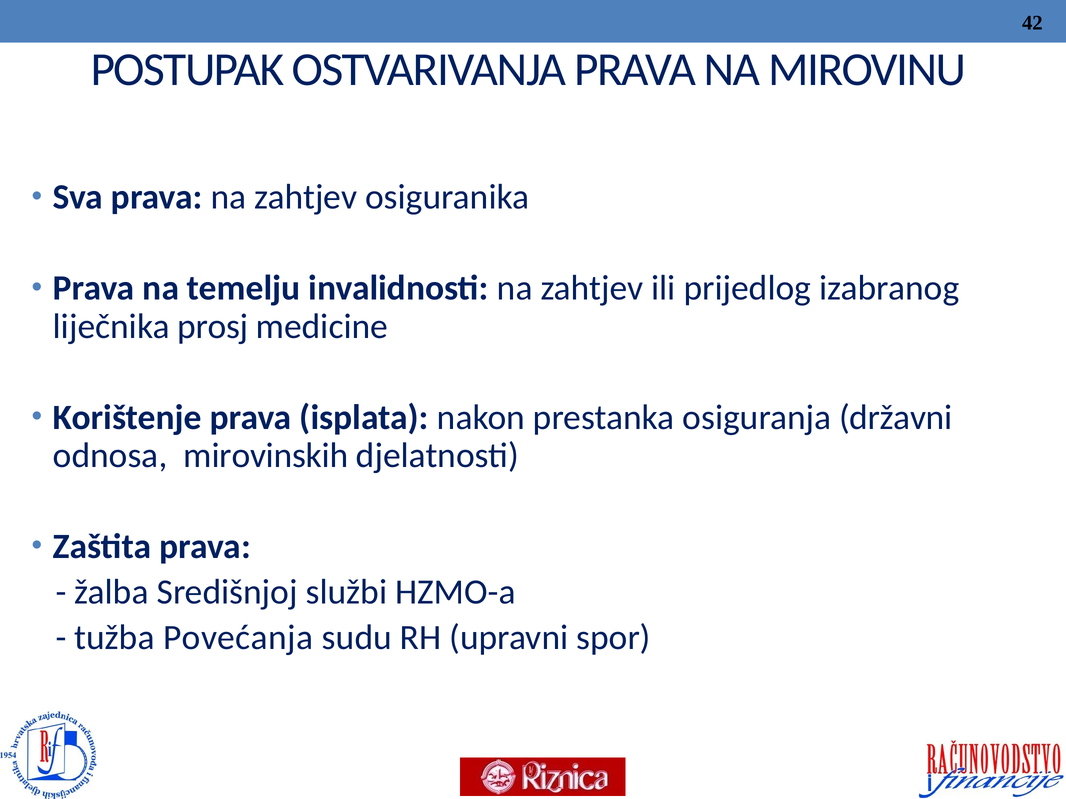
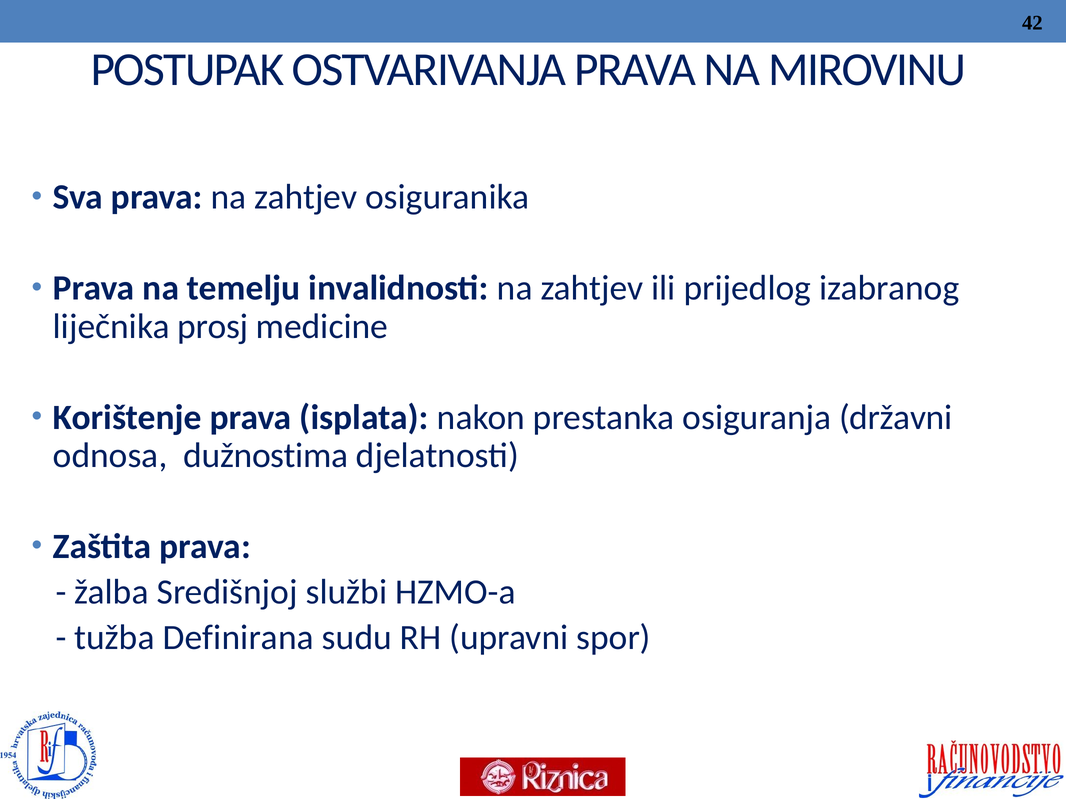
mirovinskih: mirovinskih -> dužnostima (266, 456)
Povećanja: Povećanja -> Definirana (238, 638)
